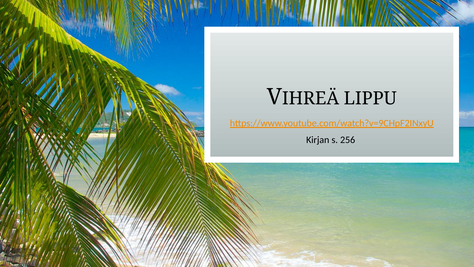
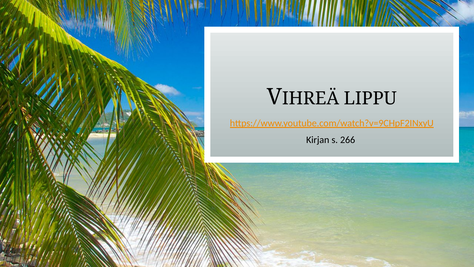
256: 256 -> 266 (348, 140)
